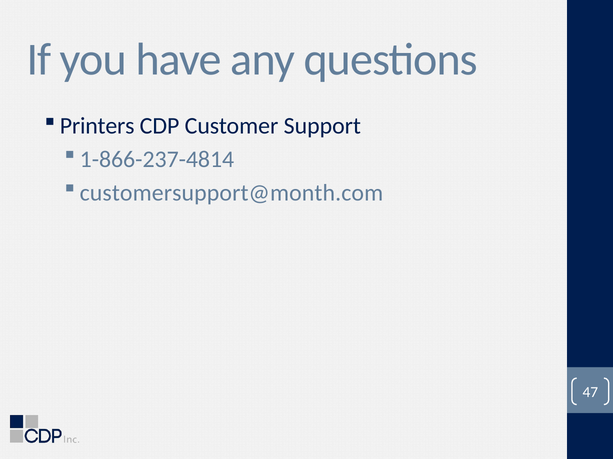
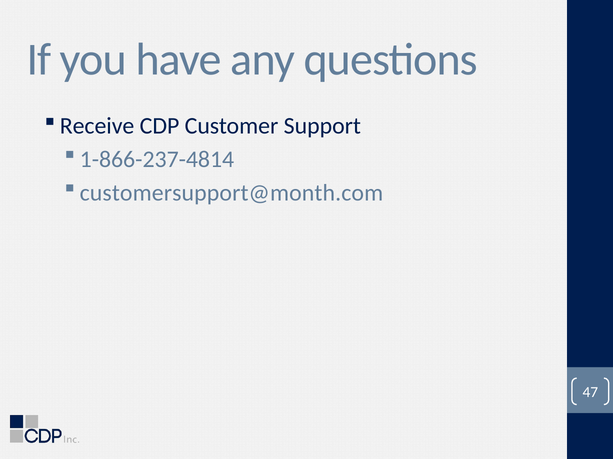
Printers: Printers -> Receive (97, 126)
